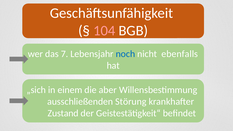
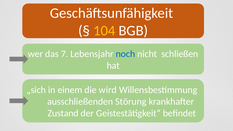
104 colour: pink -> yellow (104, 31)
ebenfalls: ebenfalls -> schließen (180, 54)
aber: aber -> wird (108, 90)
